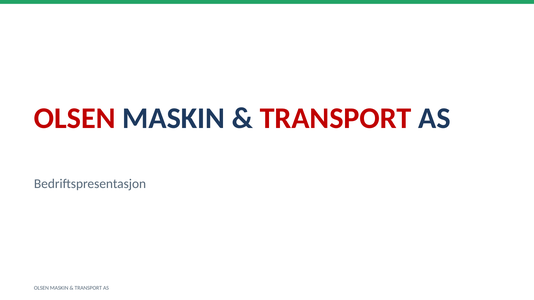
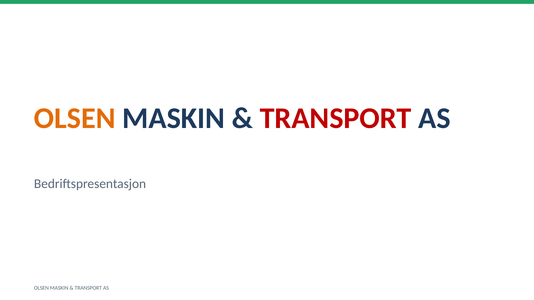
OLSEN colour: red -> orange (75, 118)
